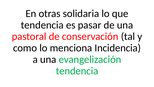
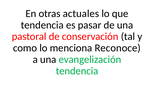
solidaria: solidaria -> actuales (81, 13)
Incidencia: Incidencia -> Reconoce (118, 48)
